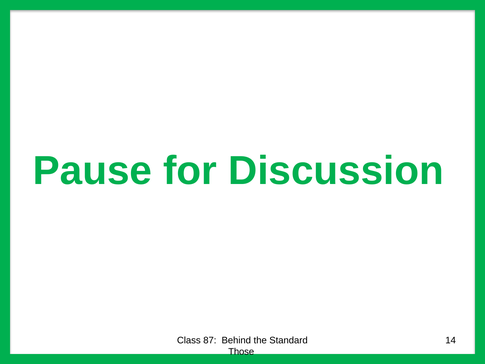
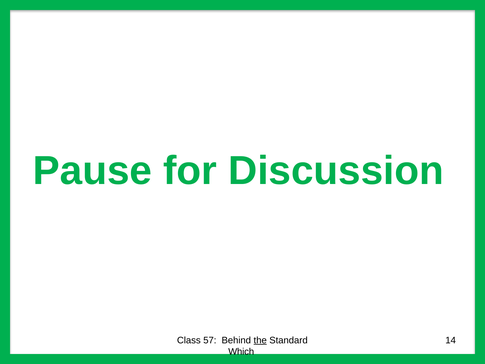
87: 87 -> 57 (210, 340)
the underline: none -> present (260, 340)
Those: Those -> Which (241, 351)
